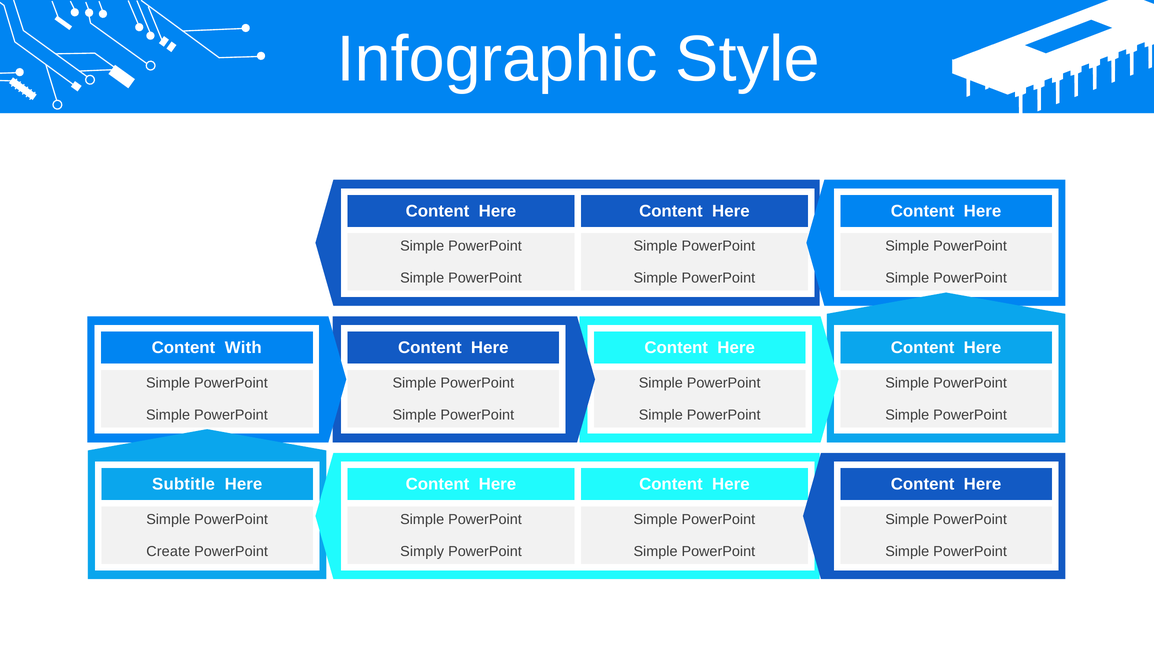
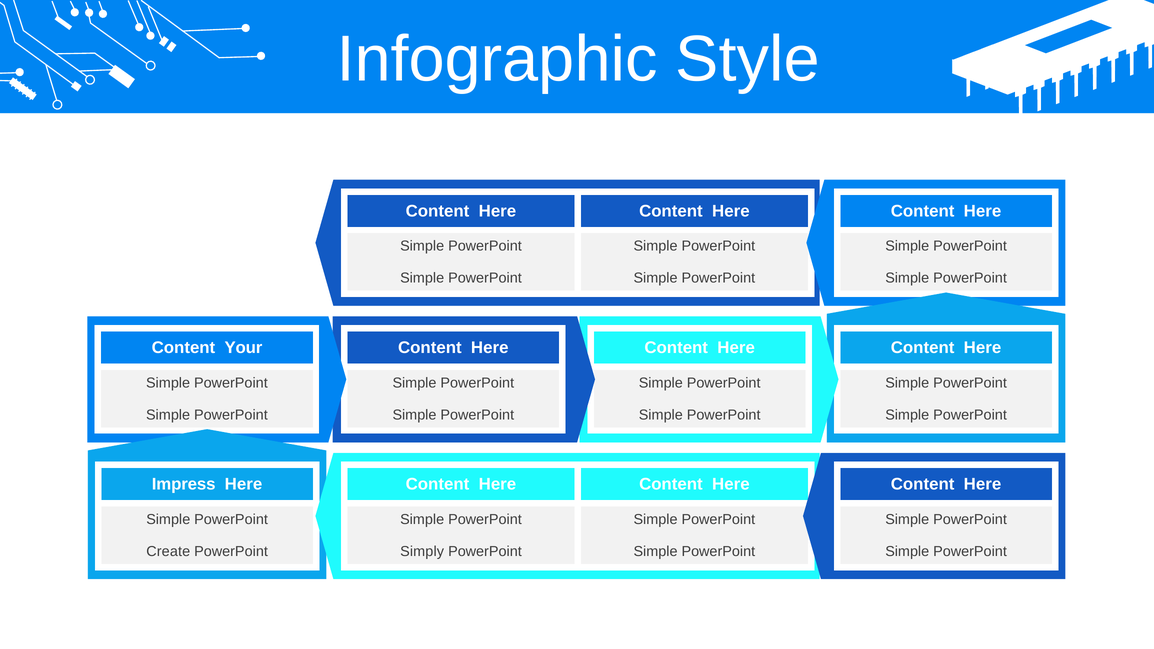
With: With -> Your (243, 348)
Subtitle: Subtitle -> Impress (184, 484)
